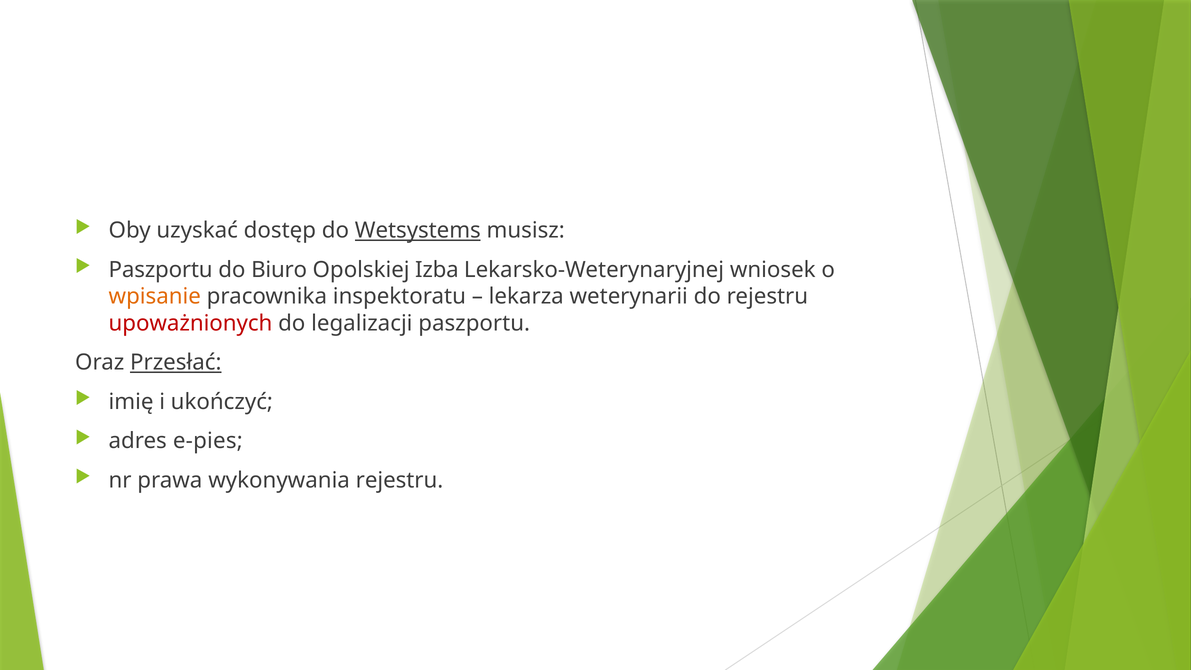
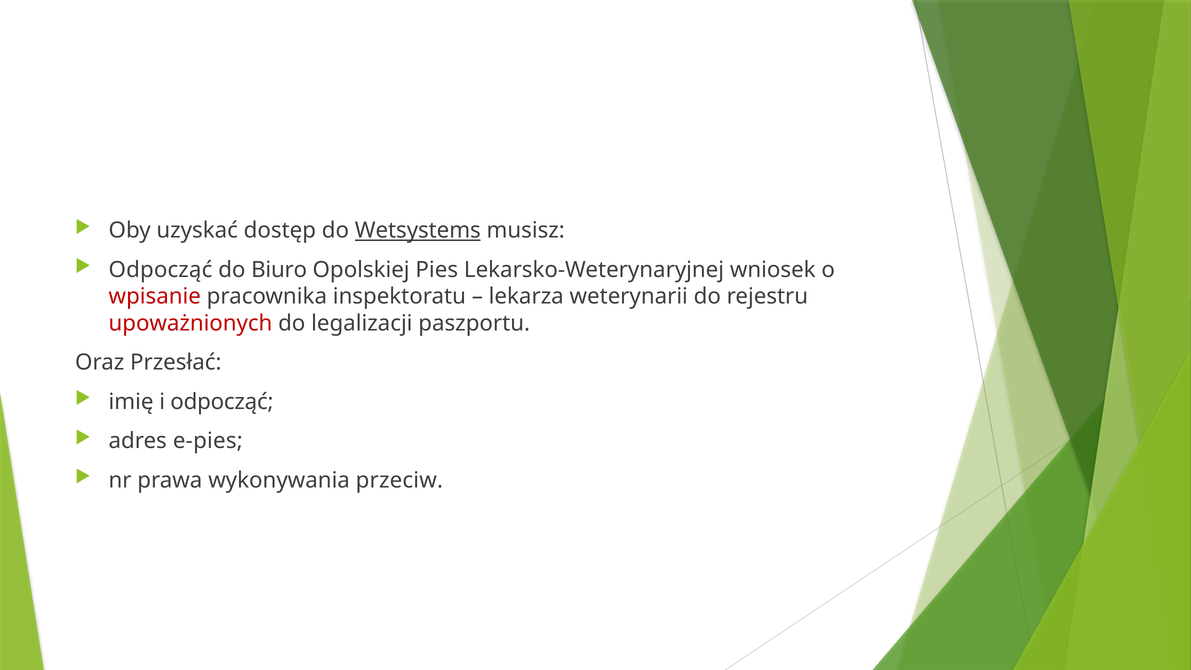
Paszportu: Paszportu -> Odpocząć (160, 270)
Izba: Izba -> Pies (437, 270)
wpisanie colour: orange -> red (155, 297)
Przesłać underline: present -> none (176, 363)
i ukończyć: ukończyć -> odpocząć (222, 402)
wykonywania rejestru: rejestru -> przeciw (399, 480)
